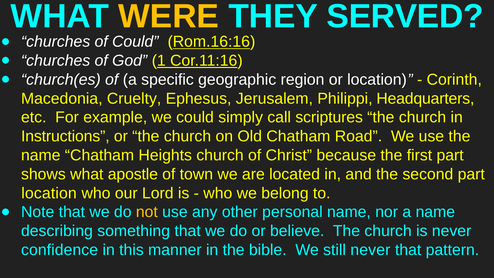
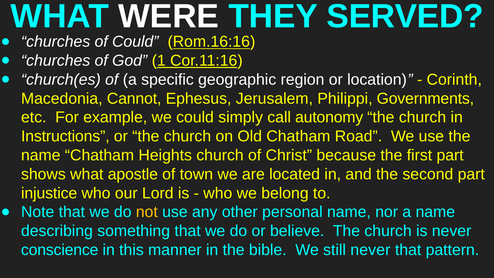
WERE colour: yellow -> white (169, 17)
Cruelty: Cruelty -> Cannot (134, 98)
Headquarters: Headquarters -> Governments (425, 98)
scriptures: scriptures -> autonomy (329, 117)
location: location -> injustice (49, 193)
confidence: confidence -> conscience (60, 250)
